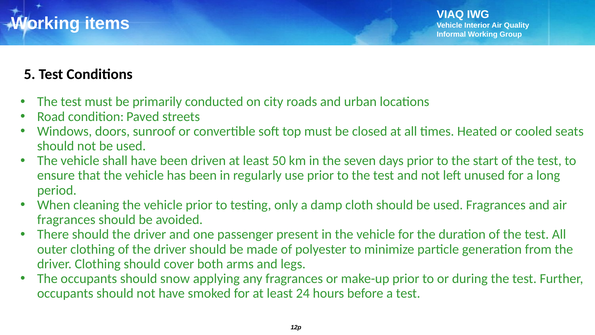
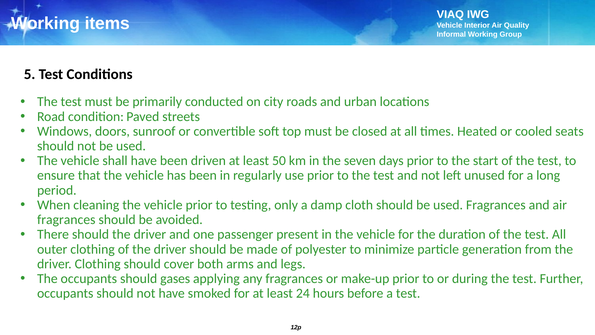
snow: snow -> gases (175, 278)
